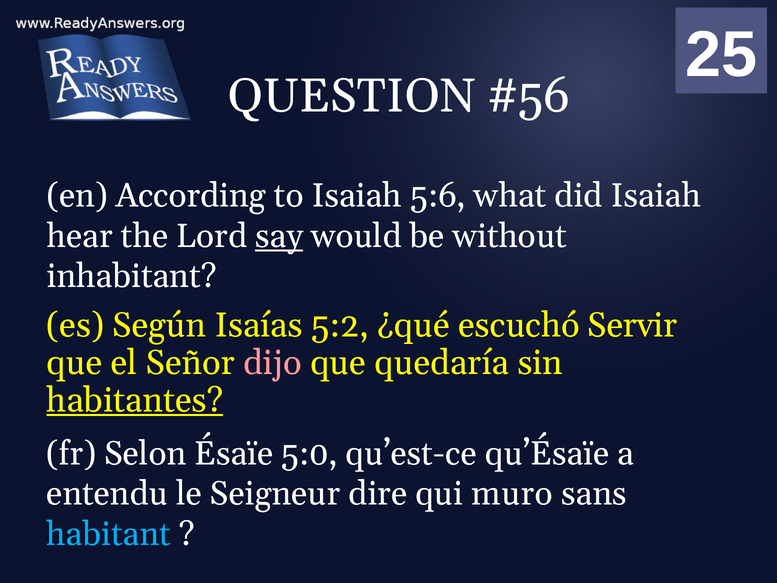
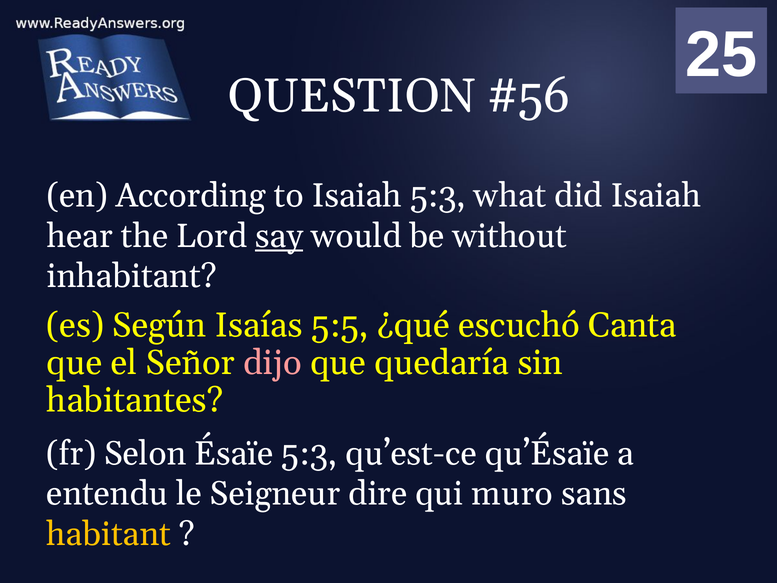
Isaiah 5:6: 5:6 -> 5:3 (438, 196)
5:2: 5:2 -> 5:5 (340, 325)
Servir: Servir -> Canta (632, 325)
habitantes underline: present -> none (135, 400)
Ésaïe 5:0: 5:0 -> 5:3 (309, 454)
habitant colour: light blue -> yellow (109, 534)
